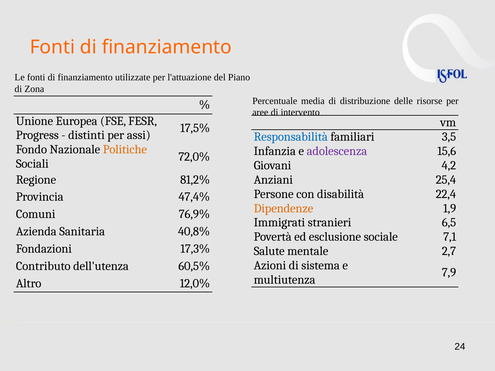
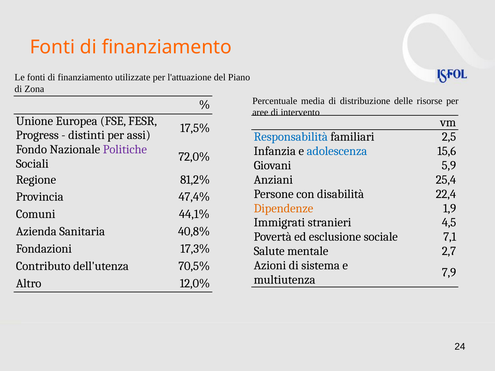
3,5: 3,5 -> 2,5 (449, 137)
Politiche colour: orange -> purple (125, 150)
adolescenza colour: purple -> blue (337, 151)
4,2: 4,2 -> 5,9 (449, 165)
76,9%: 76,9% -> 44,1% (194, 214)
6,5: 6,5 -> 4,5 (449, 223)
60,5%: 60,5% -> 70,5% (194, 266)
